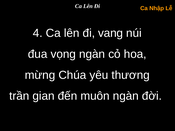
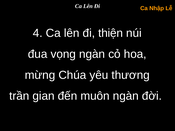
vang: vang -> thiện (111, 33)
